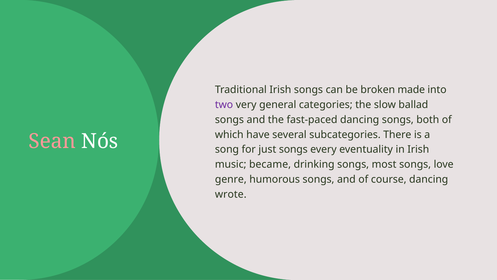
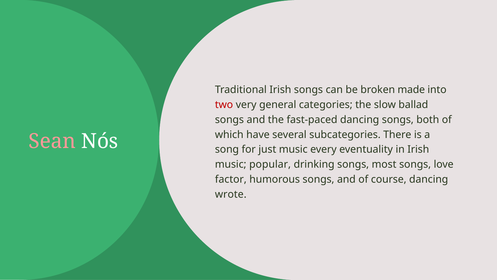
two colour: purple -> red (224, 105)
just songs: songs -> music (293, 149)
became: became -> popular (270, 164)
genre: genre -> factor (231, 179)
